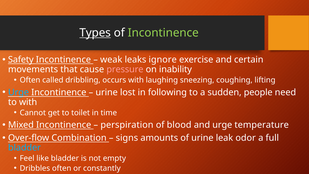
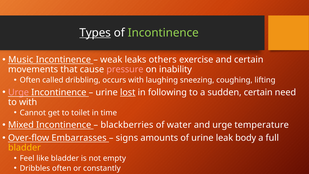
Safety: Safety -> Music (21, 60)
ignore: ignore -> others (163, 60)
Urge colour: light blue -> pink (19, 92)
lost underline: none -> present (128, 92)
sudden people: people -> certain (258, 92)
perspiration: perspiration -> blackberries (127, 125)
blood: blood -> water (179, 125)
Combination: Combination -> Embarrasses (79, 138)
odor: odor -> body (246, 138)
bladder colour: light blue -> yellow (24, 147)
